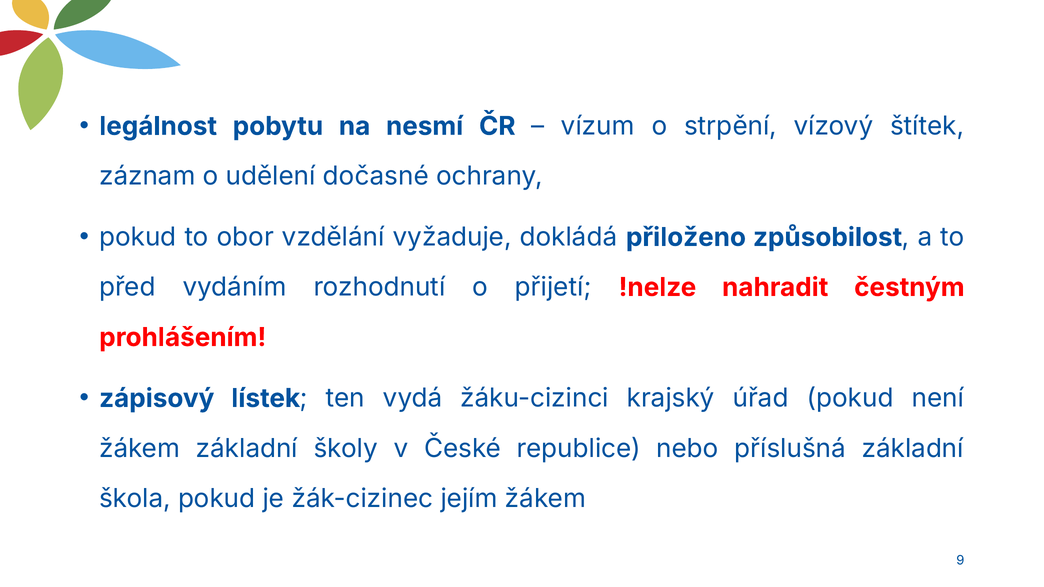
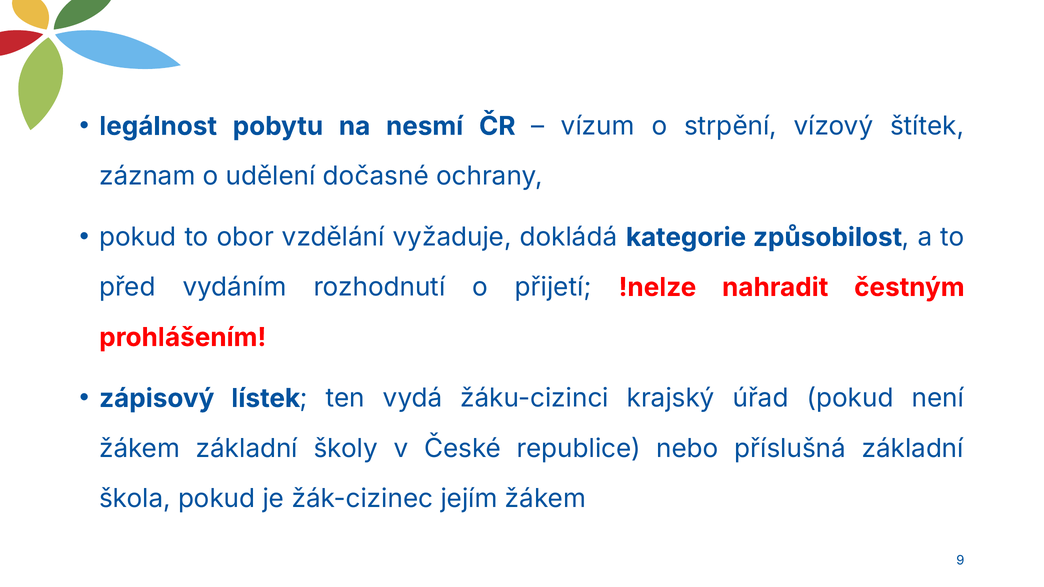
přiloženo: přiloženo -> kategorie (686, 237)
